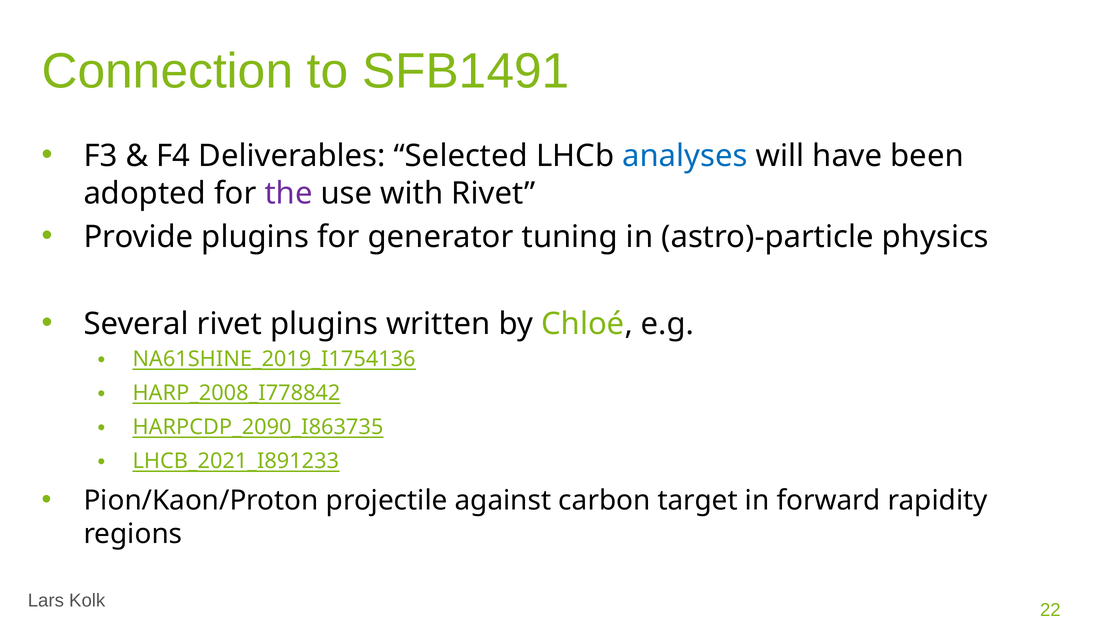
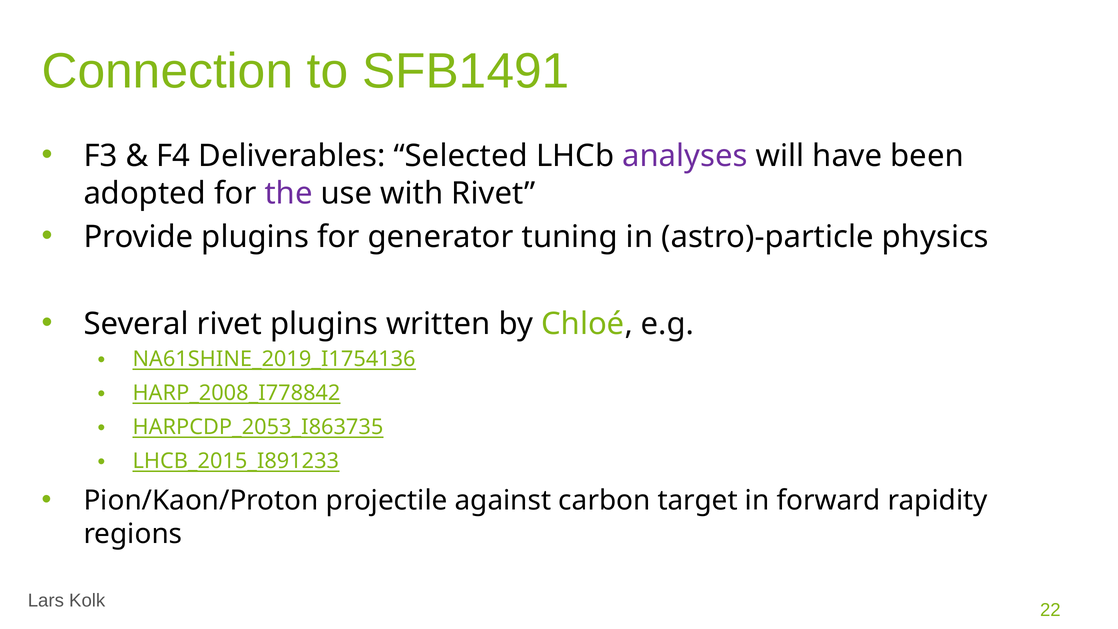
analyses colour: blue -> purple (685, 156)
HARPCDP_2090_I863735: HARPCDP_2090_I863735 -> HARPCDP_2053_I863735 (258, 427)
LHCB_2021_I891233: LHCB_2021_I891233 -> LHCB_2015_I891233 (236, 461)
